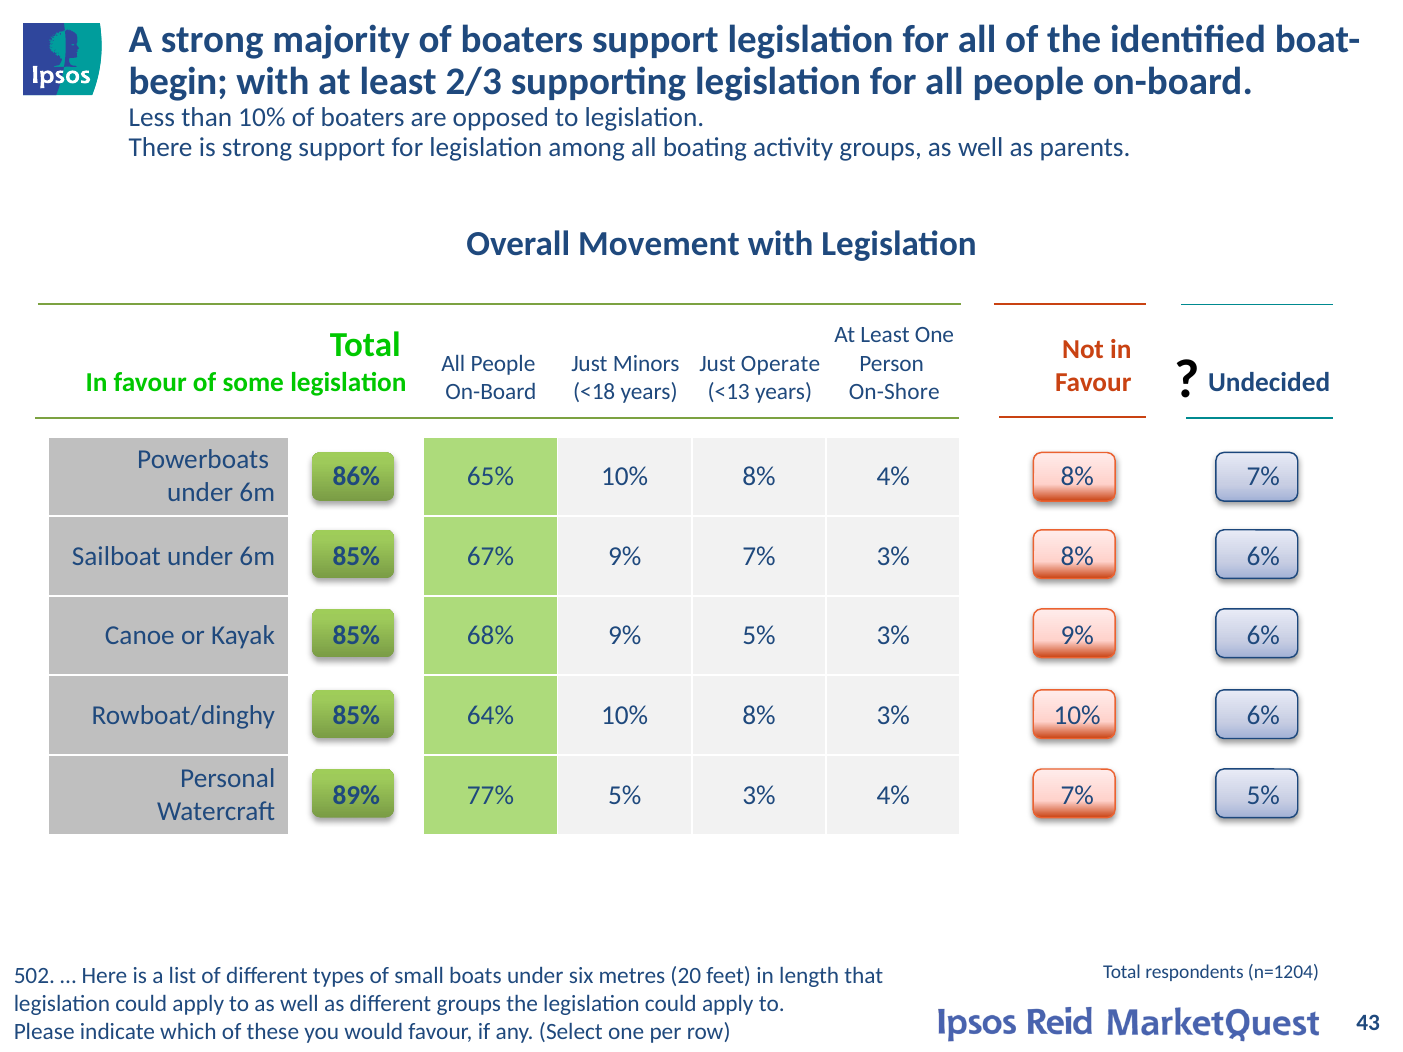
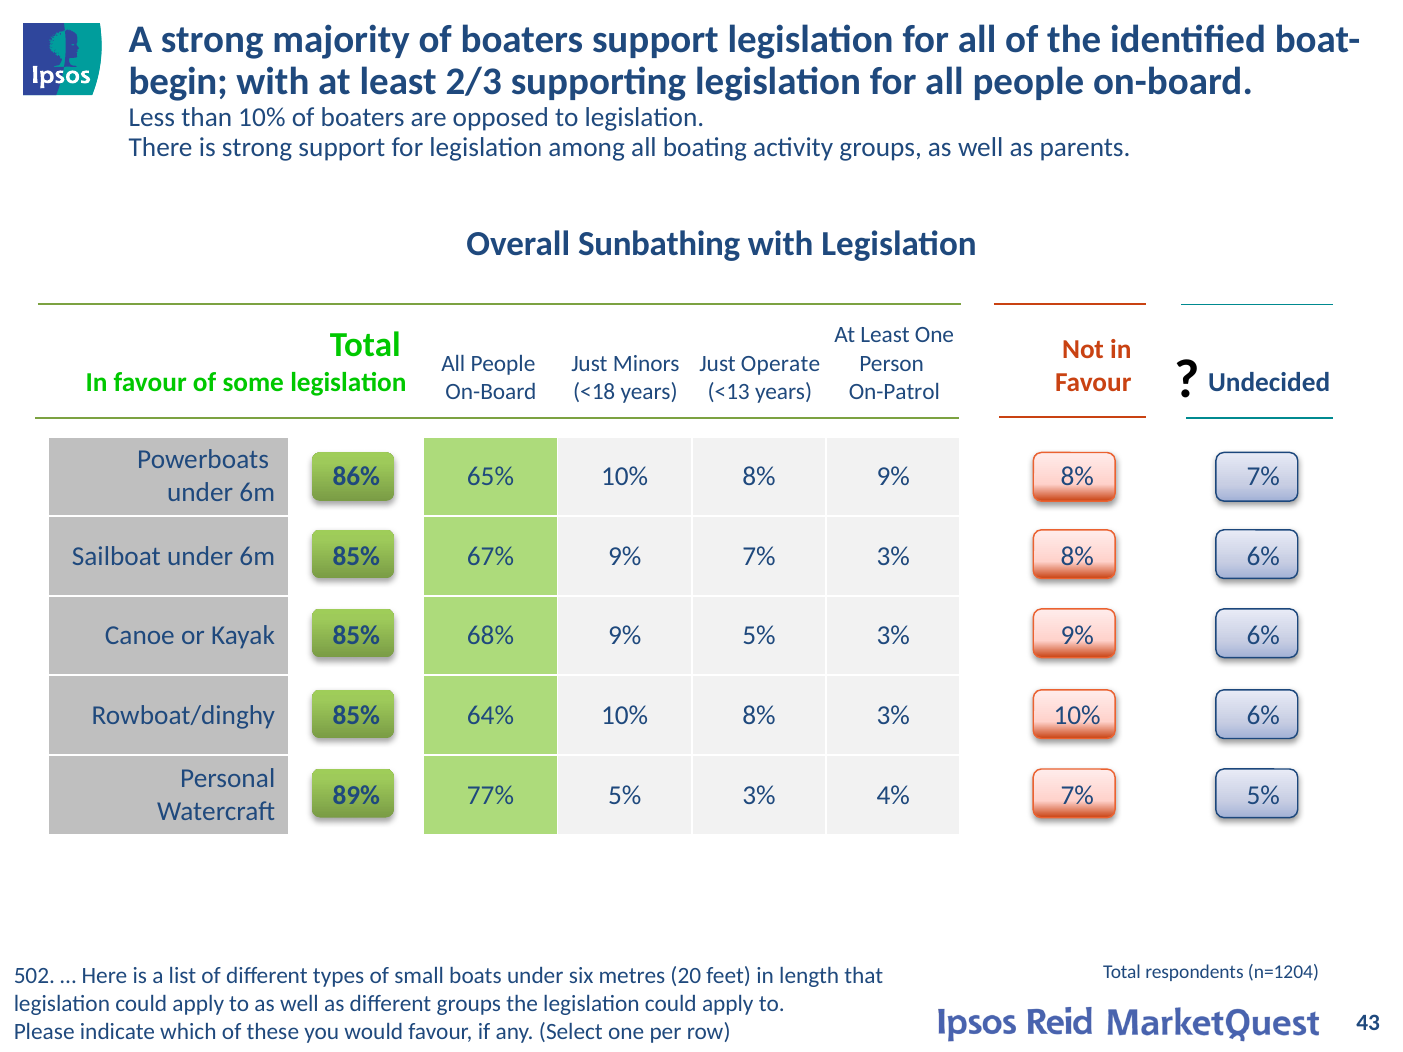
Movement: Movement -> Sunbathing (659, 244)
On-Shore: On-Shore -> On-Patrol (894, 392)
8% 4%: 4% -> 9% (893, 477)
